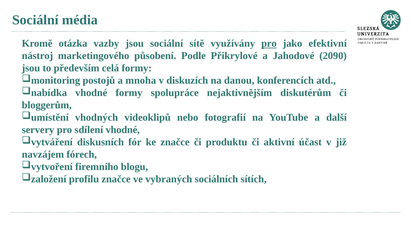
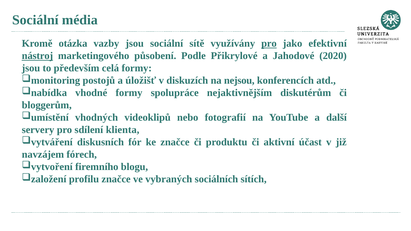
nástroj underline: none -> present (37, 56)
2090: 2090 -> 2020 (333, 56)
mnoha: mnoha -> úložišť (141, 81)
danou: danou -> nejsou (239, 81)
sdílení vhodné: vhodné -> klienta (123, 130)
